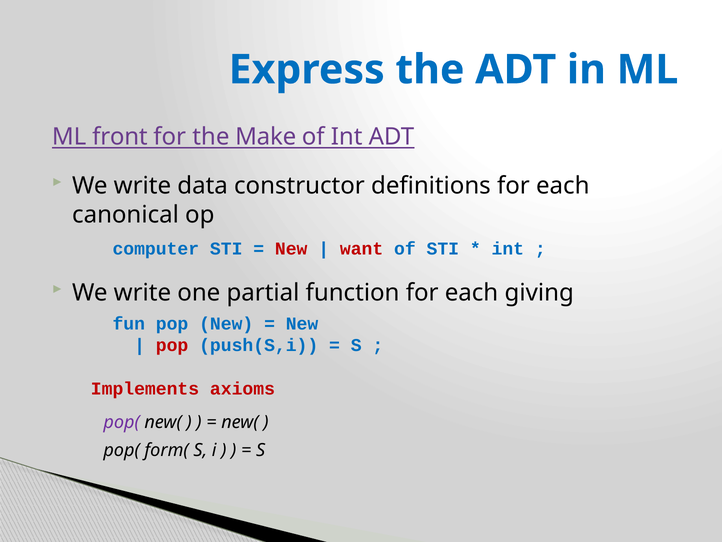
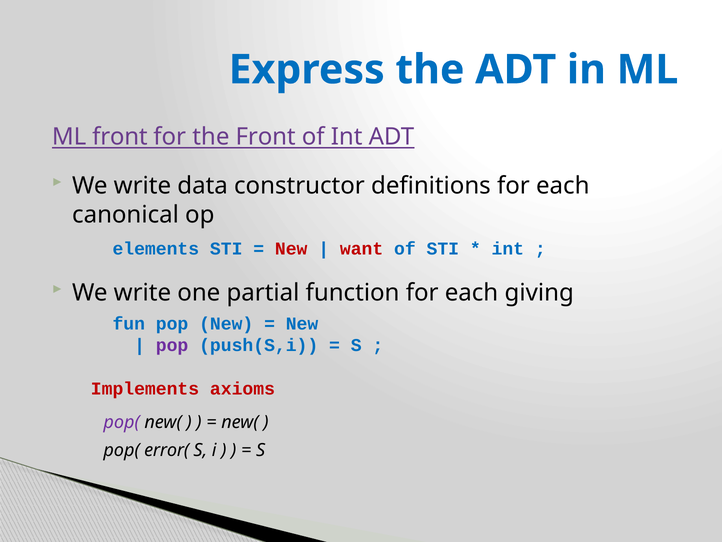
the Make: Make -> Front (266, 137)
computer: computer -> elements (156, 249)
pop colour: red -> purple (172, 345)
form(: form( -> error( (167, 450)
